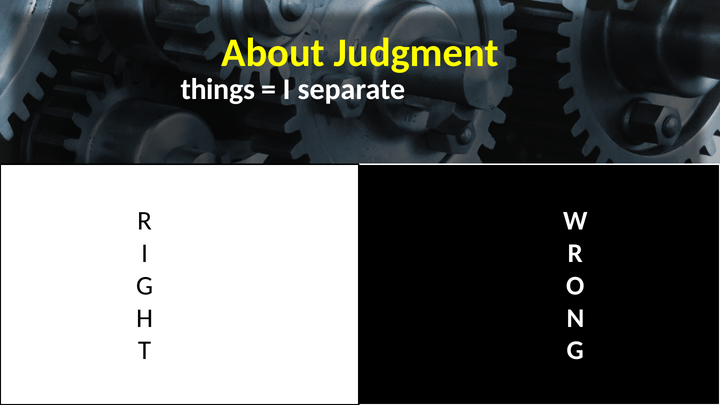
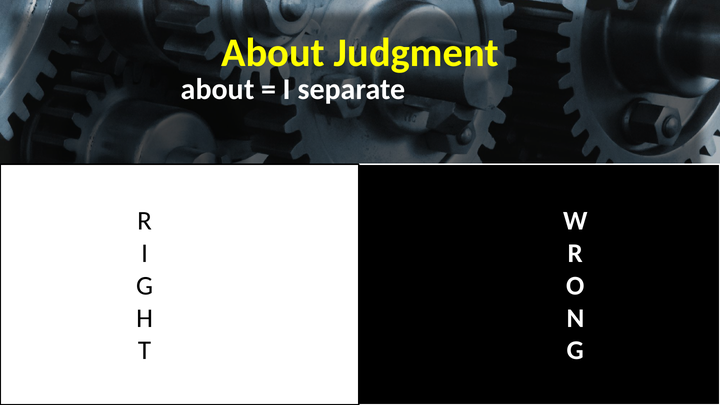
things: things -> about (218, 90)
